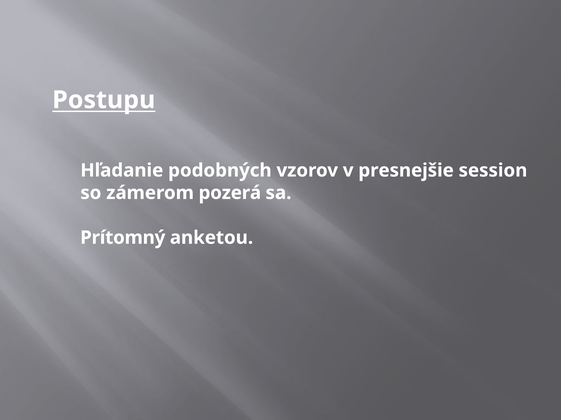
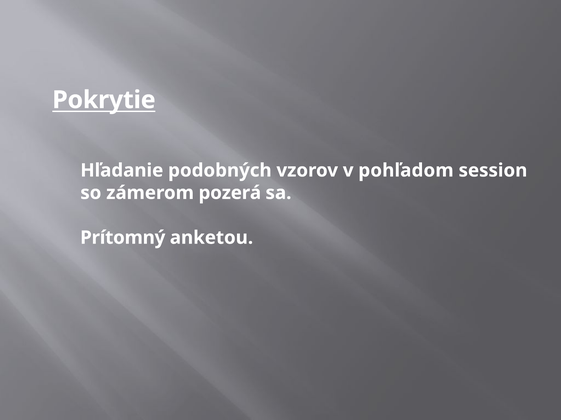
Postupu: Postupu -> Pokrytie (104, 100)
presnejšie: presnejšie -> pohľadom (406, 171)
